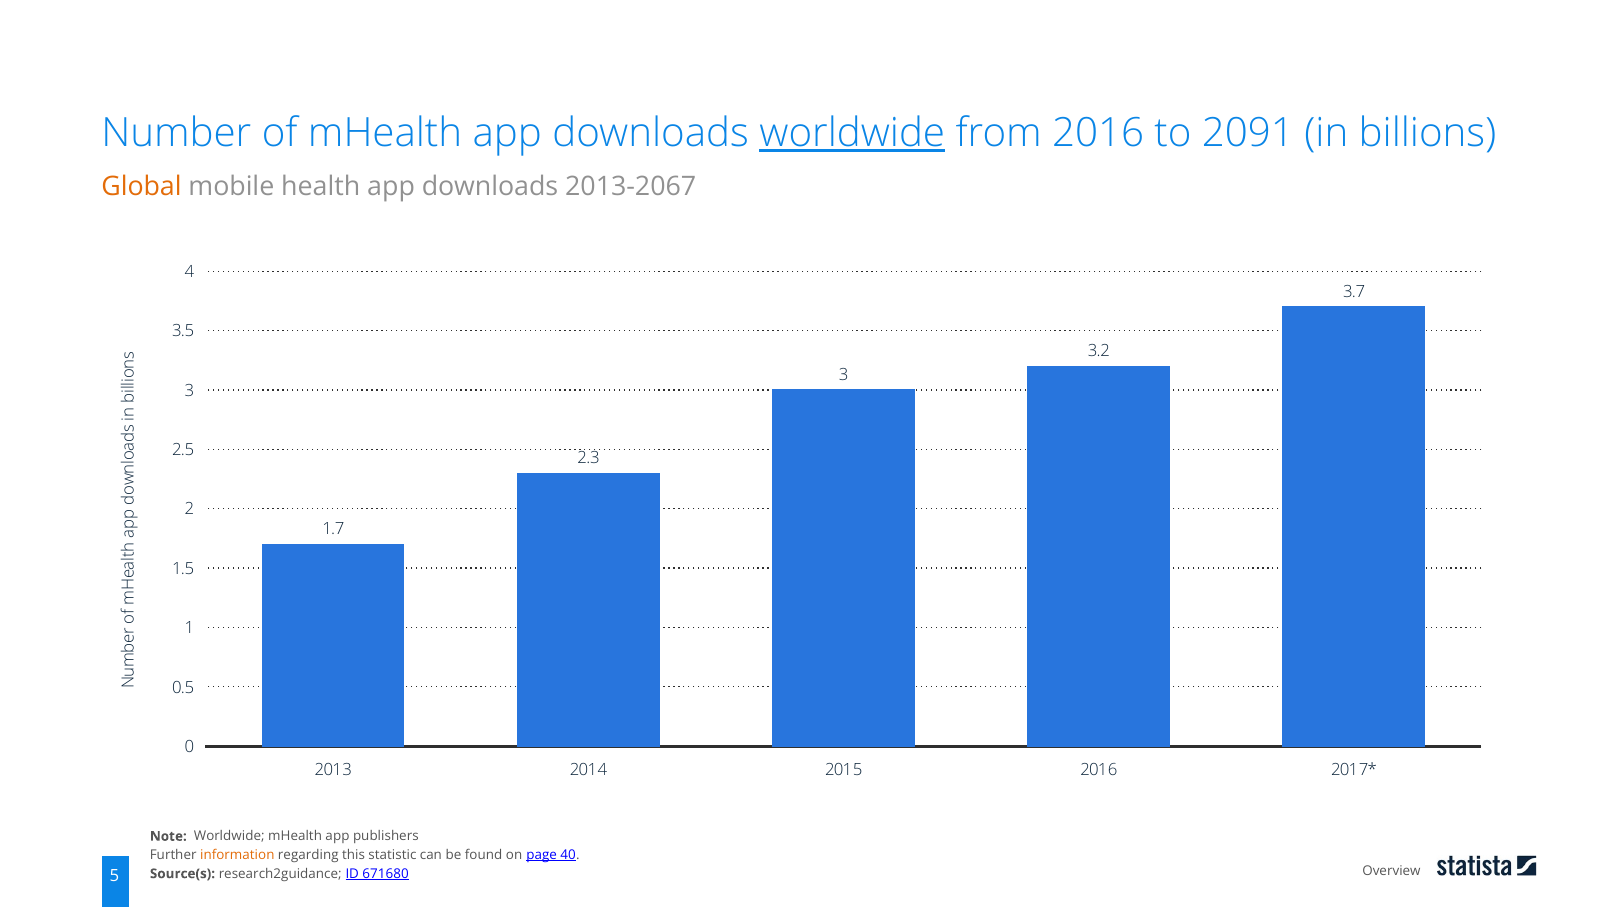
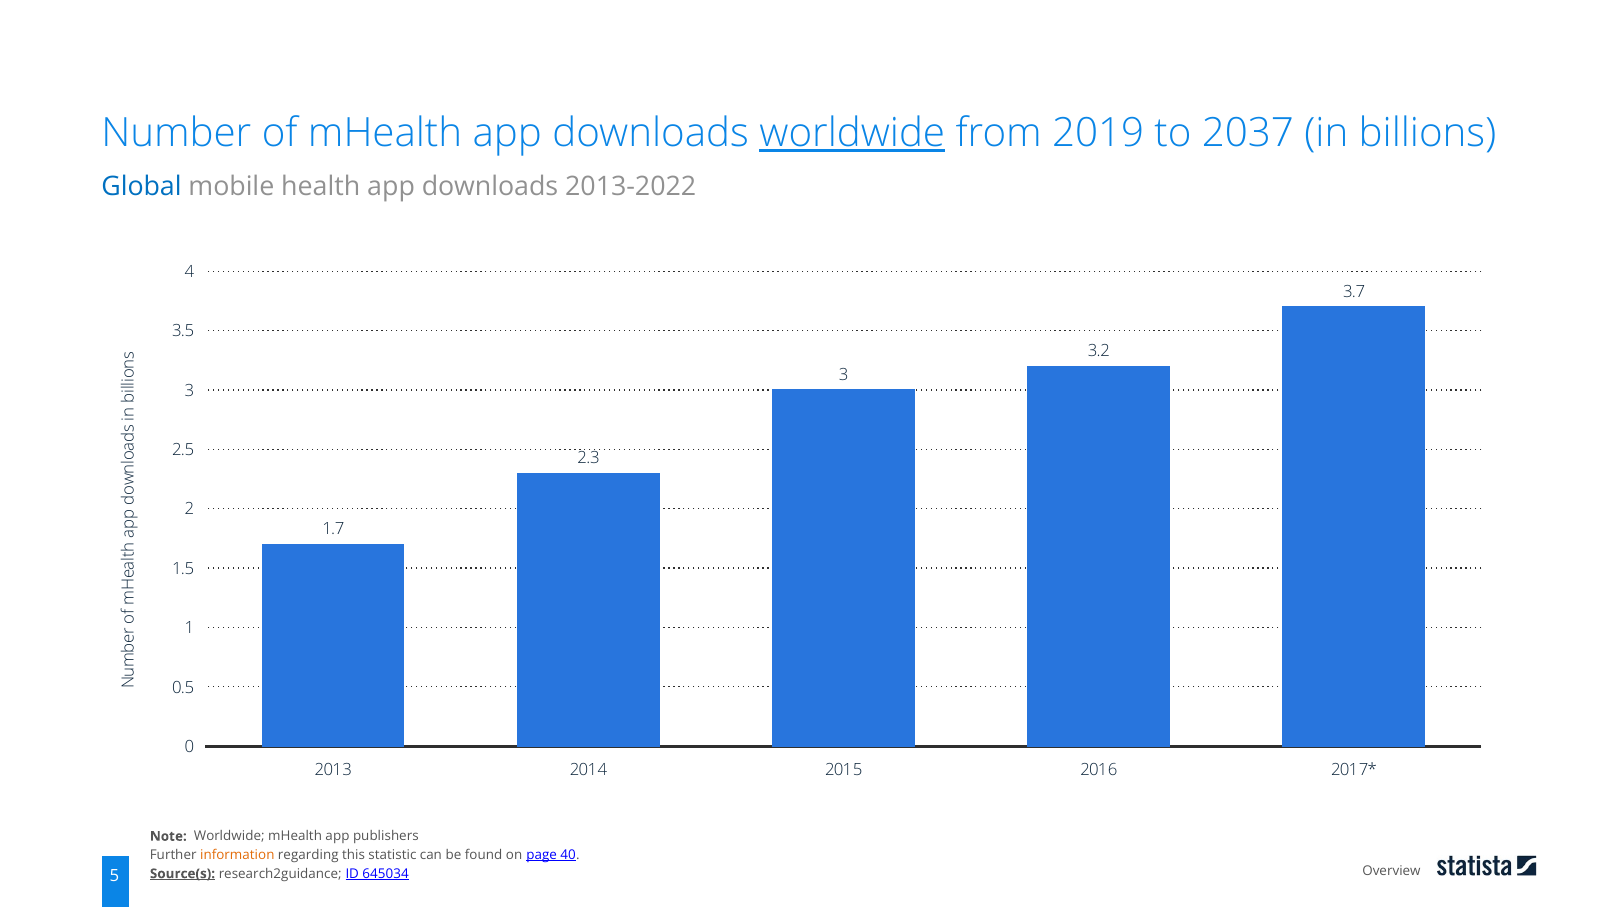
from 2016: 2016 -> 2019 (1098, 133)
2091: 2091 -> 2037 (1248, 133)
Global colour: orange -> blue (141, 187)
2013-2067: 2013-2067 -> 2013-2022 (631, 187)
Source(s underline: none -> present (182, 873)
671680: 671680 -> 645034 (386, 873)
